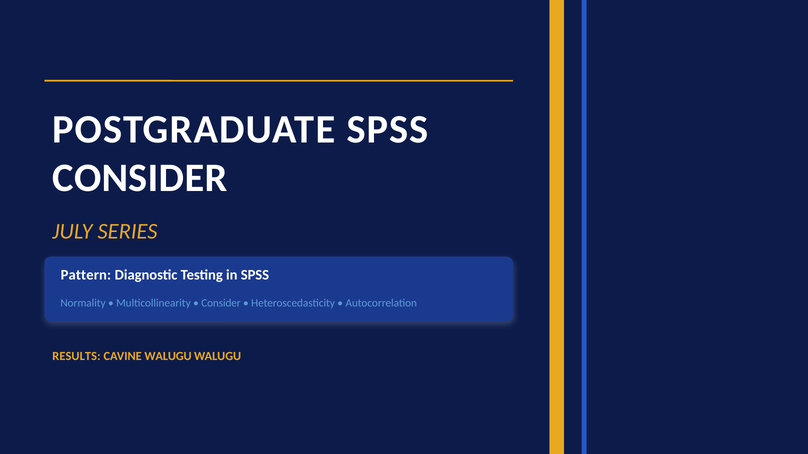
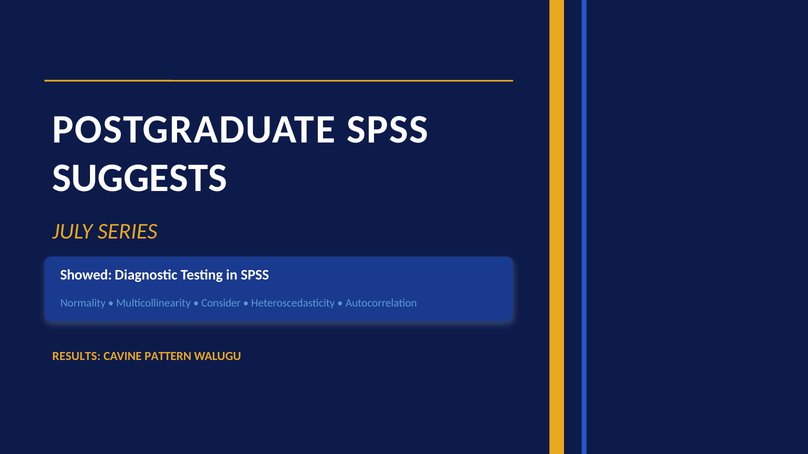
CONSIDER: CONSIDER -> SUGGESTS (140, 178)
Pattern: Pattern -> Showed (86, 275)
CAVINE WALUGU: WALUGU -> PATTERN (168, 356)
